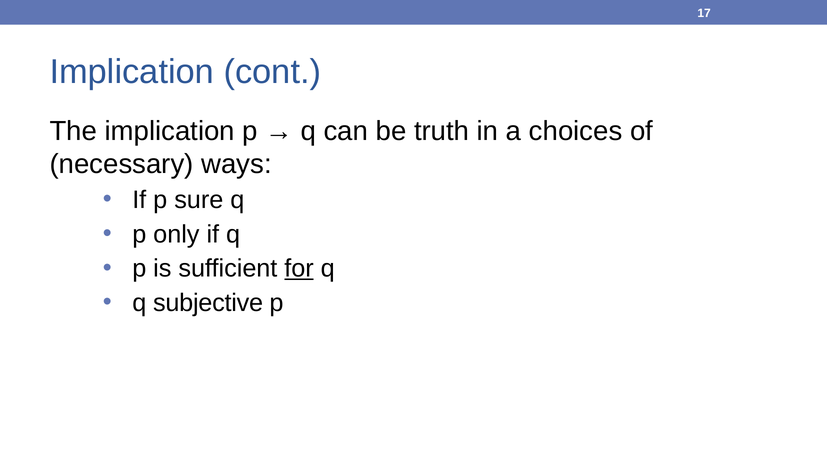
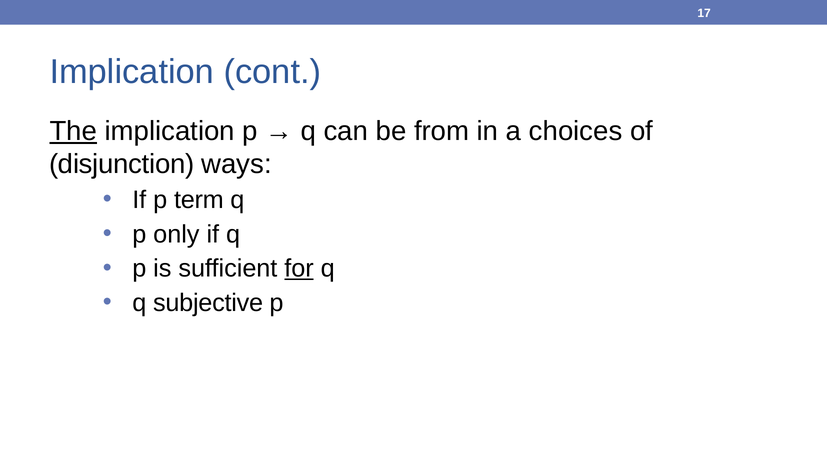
The underline: none -> present (73, 131)
truth: truth -> from (442, 131)
necessary: necessary -> disjunction (122, 164)
sure: sure -> term (199, 200)
